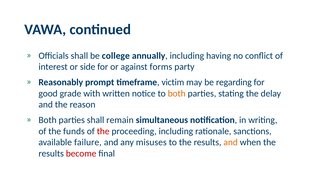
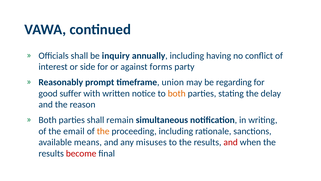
college: college -> inquiry (116, 56)
victim: victim -> union (173, 82)
grade: grade -> suffer (71, 93)
funds: funds -> email (74, 131)
the colour: red -> orange (103, 131)
failure: failure -> means (88, 142)
and colour: orange -> red (231, 142)
